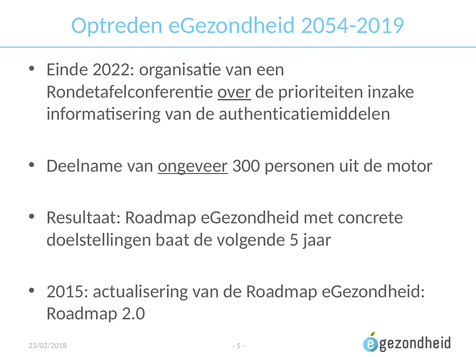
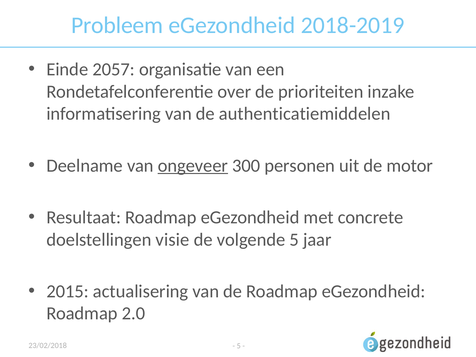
Optreden: Optreden -> Probleem (117, 25)
2054-2019: 2054-2019 -> 2018-2019 (353, 25)
2022: 2022 -> 2057 (114, 70)
over underline: present -> none (234, 92)
baat: baat -> visie (173, 240)
